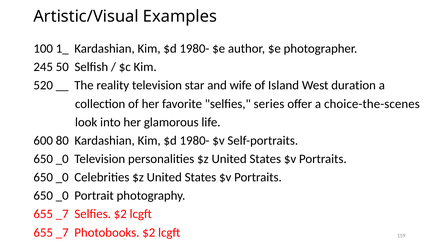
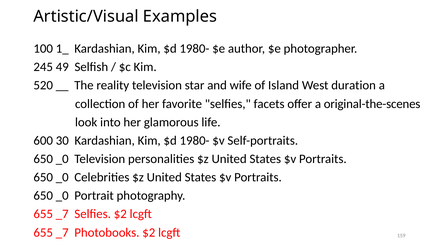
50: 50 -> 49 (62, 67)
series: series -> facets (269, 104)
choice-the-scenes: choice-the-scenes -> original-the-scenes (372, 104)
80: 80 -> 30 (62, 141)
